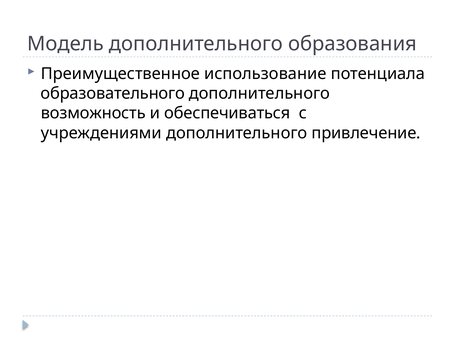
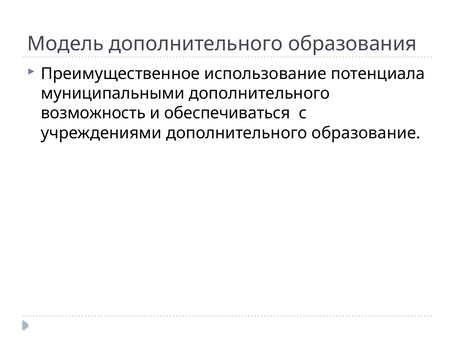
образовательного: образовательного -> муниципальными (113, 94)
привлечение: привлечение -> образование (366, 133)
